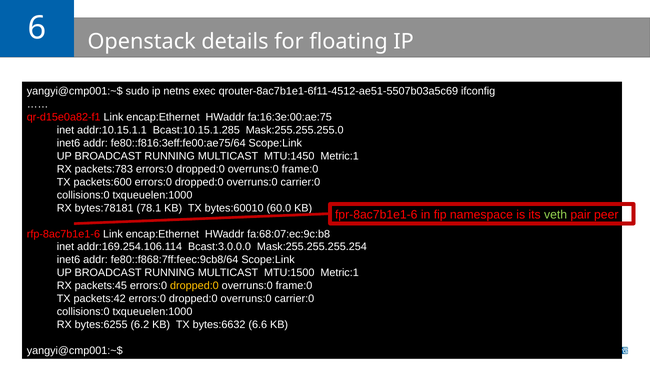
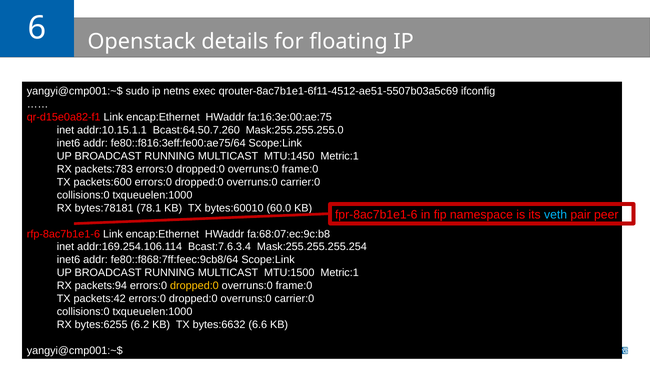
Bcast:10.15.1.285: Bcast:10.15.1.285 -> Bcast:64.50.7.260 (196, 130)
veth colour: light green -> light blue (556, 215)
Bcast:3.0.0.0: Bcast:3.0.0.0 -> Bcast:7.6.3.4 (220, 247)
packets:45: packets:45 -> packets:94 (101, 286)
